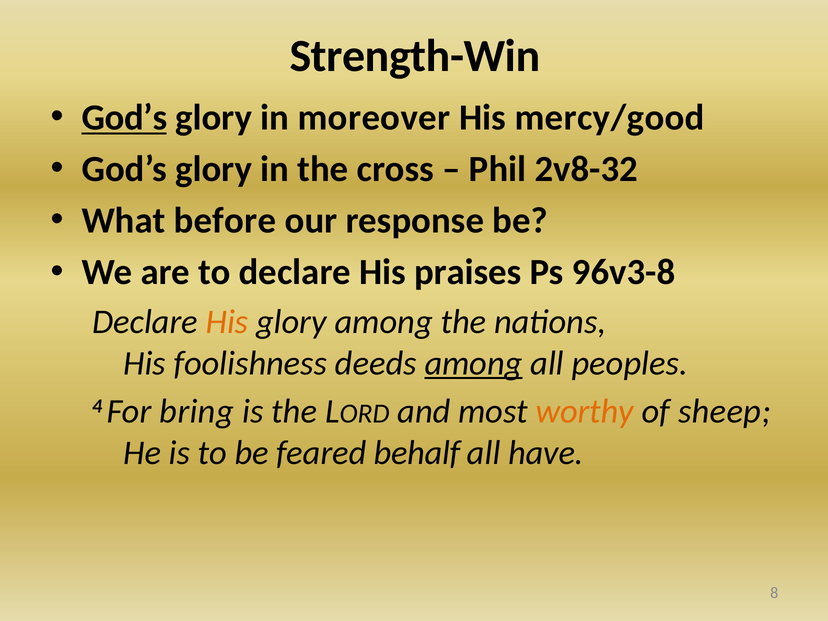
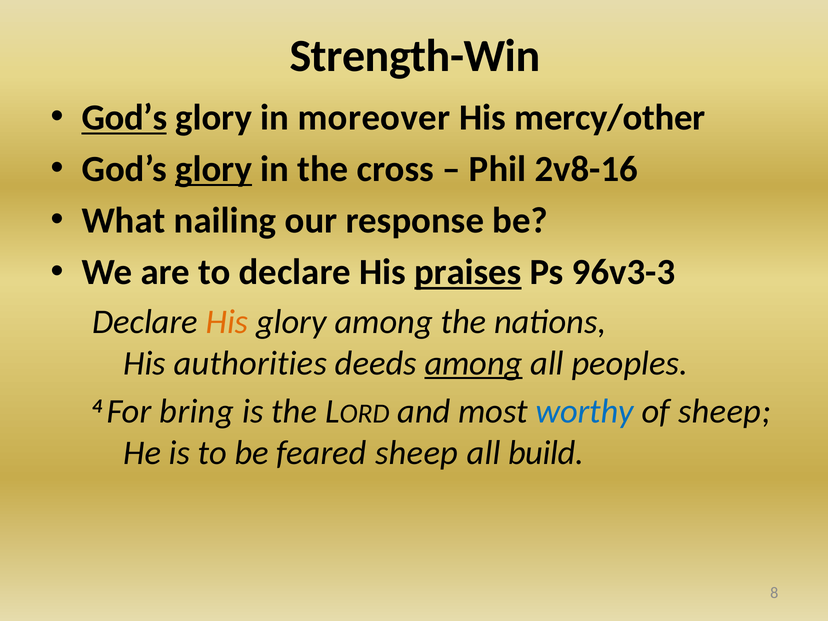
mercy/good: mercy/good -> mercy/other (610, 118)
glory underline: none -> present (214, 169)
2v8-32: 2v8-32 -> 2v8-16 (586, 169)
before: before -> nailing (225, 221)
praises underline: none -> present (468, 272)
96v3-8: 96v3-8 -> 96v3-3 (624, 272)
foolishness: foolishness -> authorities (250, 363)
worthy colour: orange -> blue (585, 412)
feared behalf: behalf -> sheep (417, 453)
have: have -> build (546, 453)
